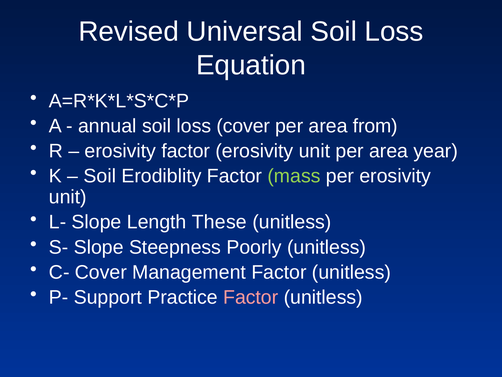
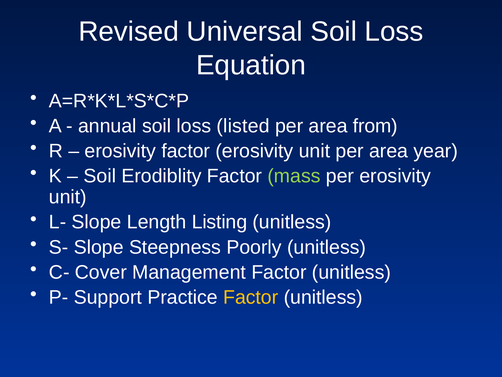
loss cover: cover -> listed (243, 126)
These: These -> Listing (220, 222)
Factor colour: pink -> yellow (251, 297)
